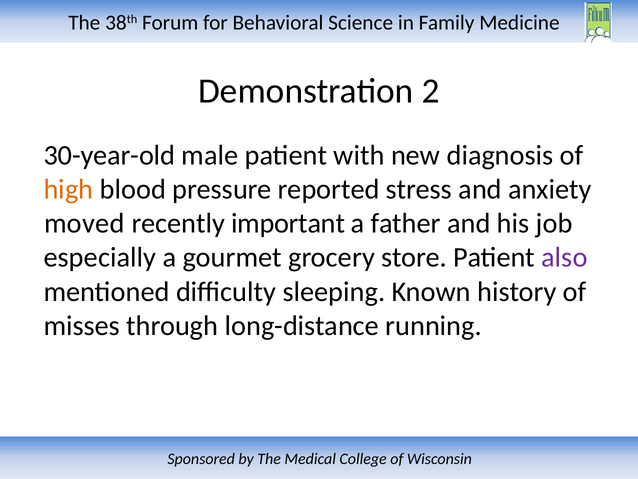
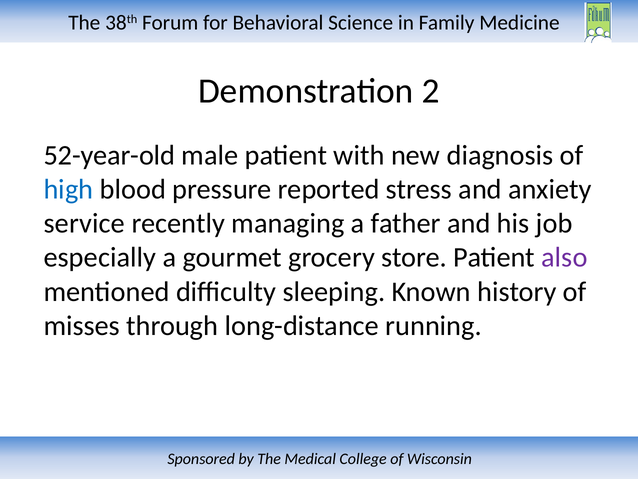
30-year-old: 30-year-old -> 52-year-old (109, 155)
high colour: orange -> blue (68, 189)
moved: moved -> service (84, 223)
important: important -> managing (288, 223)
